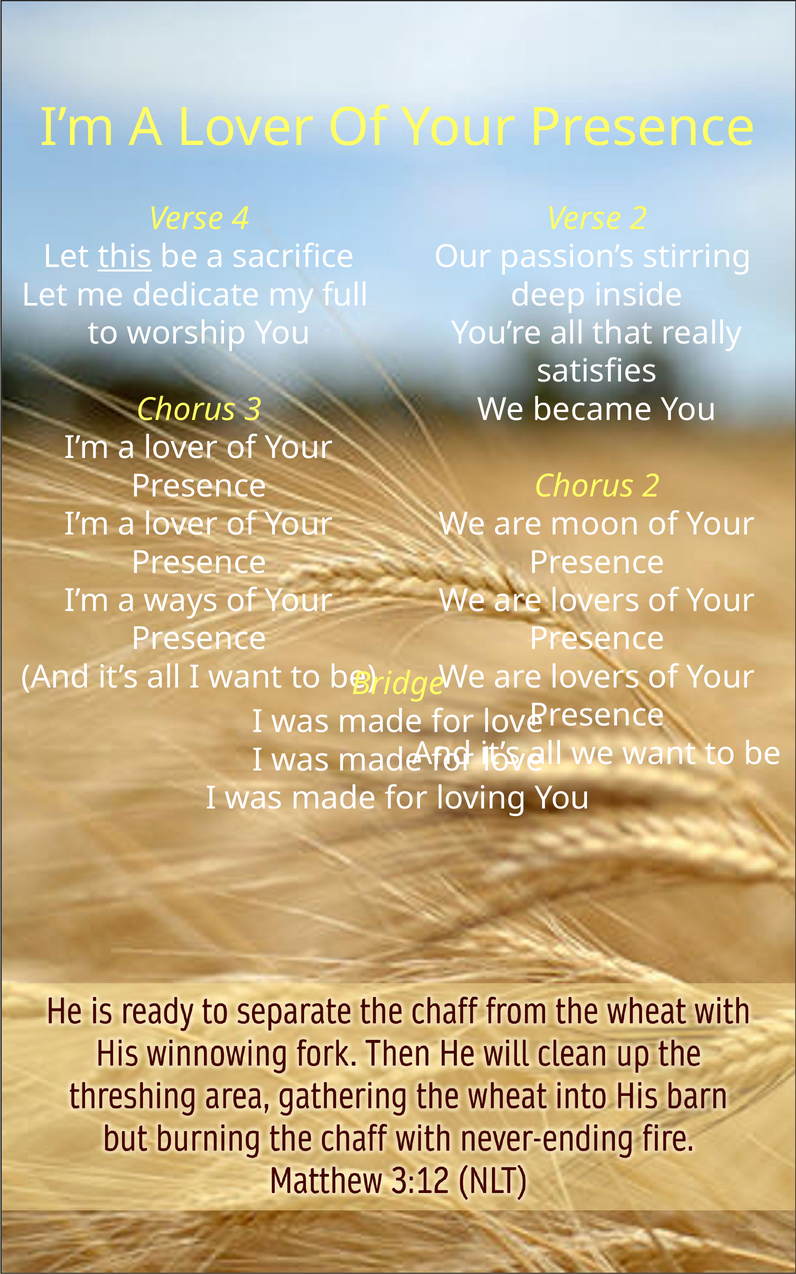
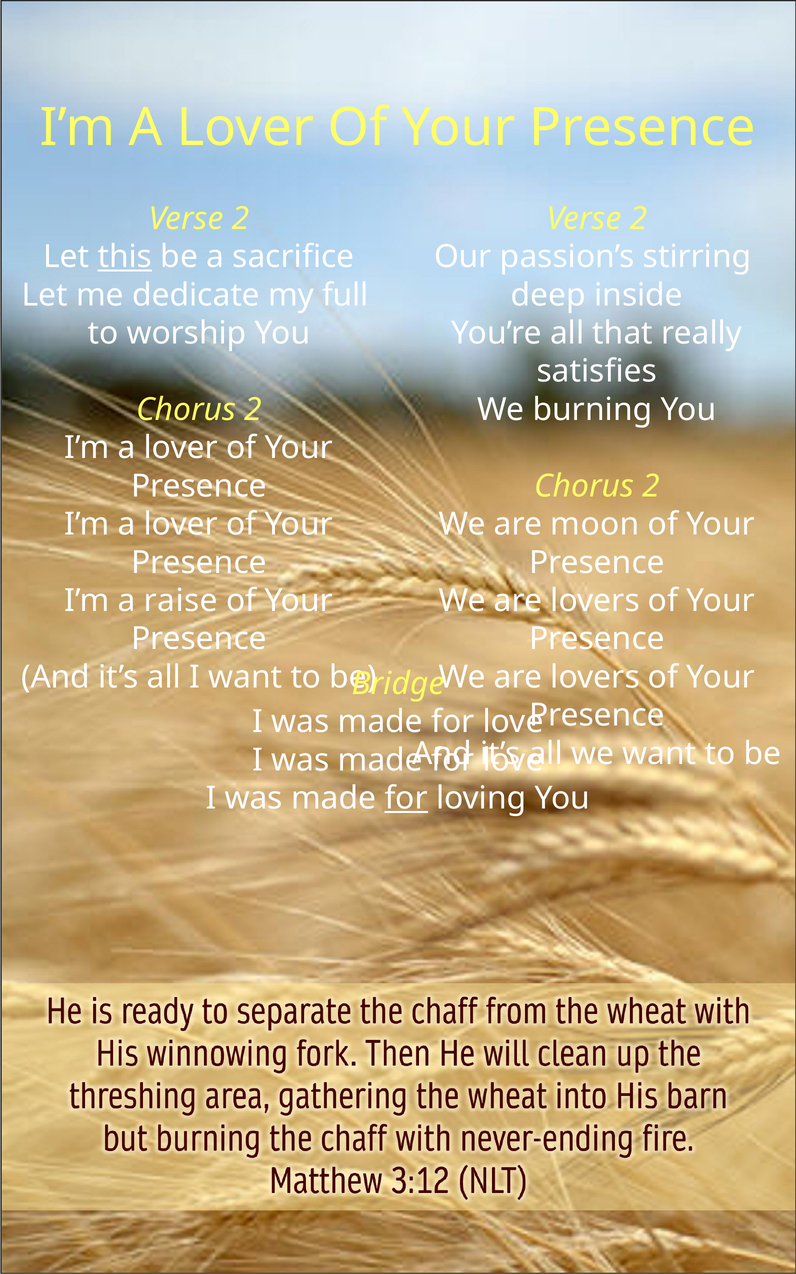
4: 4 -> 2 (241, 218)
3: 3 -> 2 (253, 410)
became: became -> burning (593, 410)
ways: ways -> raise (181, 601)
for underline: none -> present (406, 798)
